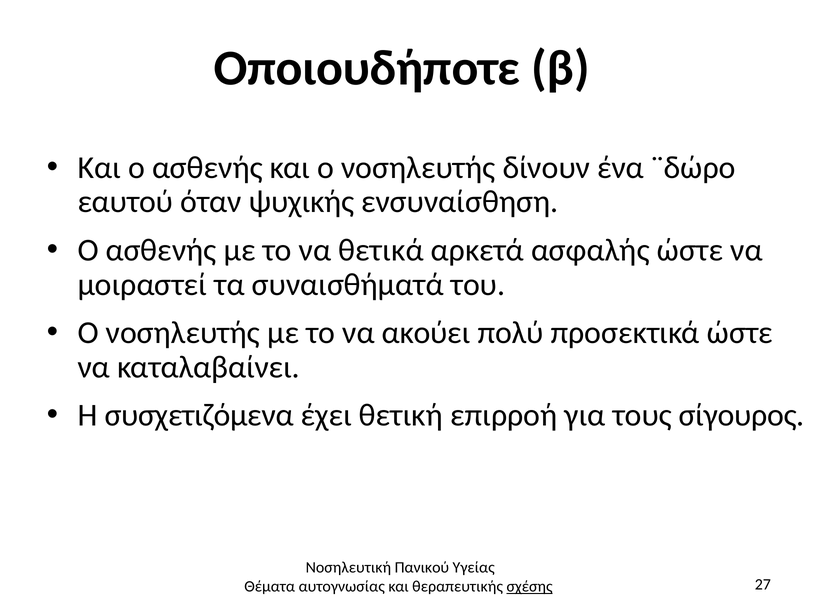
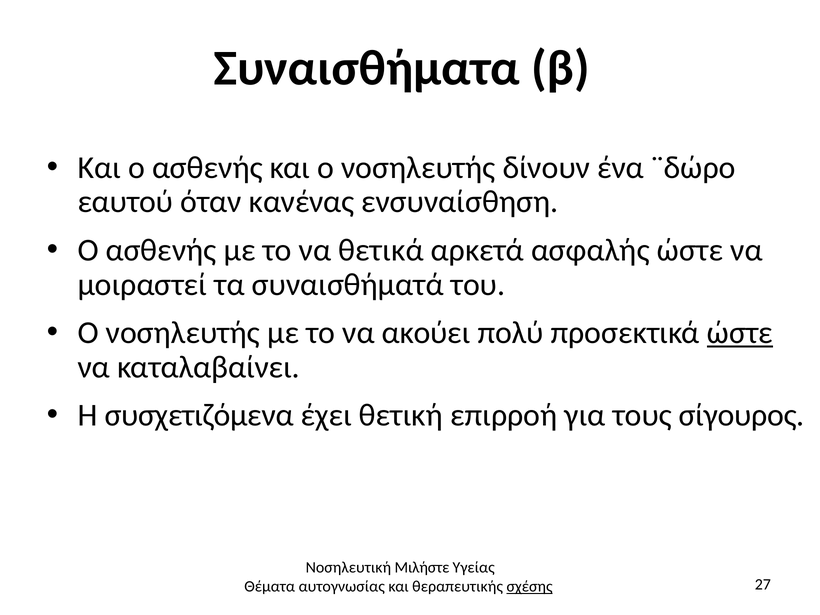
Οποιουδήποτε: Οποιουδήποτε -> Συναισθήματα (367, 68)
ψυχικής: ψυχικής -> κανένας (302, 202)
ώστε underline: none -> present (740, 333)
Πανικού: Πανικού -> Μιλήστε (422, 568)
